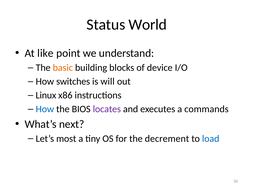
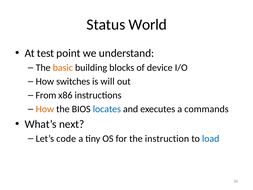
like: like -> test (46, 53)
Linux: Linux -> From (46, 95)
How colour: blue -> orange (45, 109)
locates colour: purple -> blue (107, 109)
most: most -> code (66, 138)
decrement: decrement -> instruction (167, 138)
